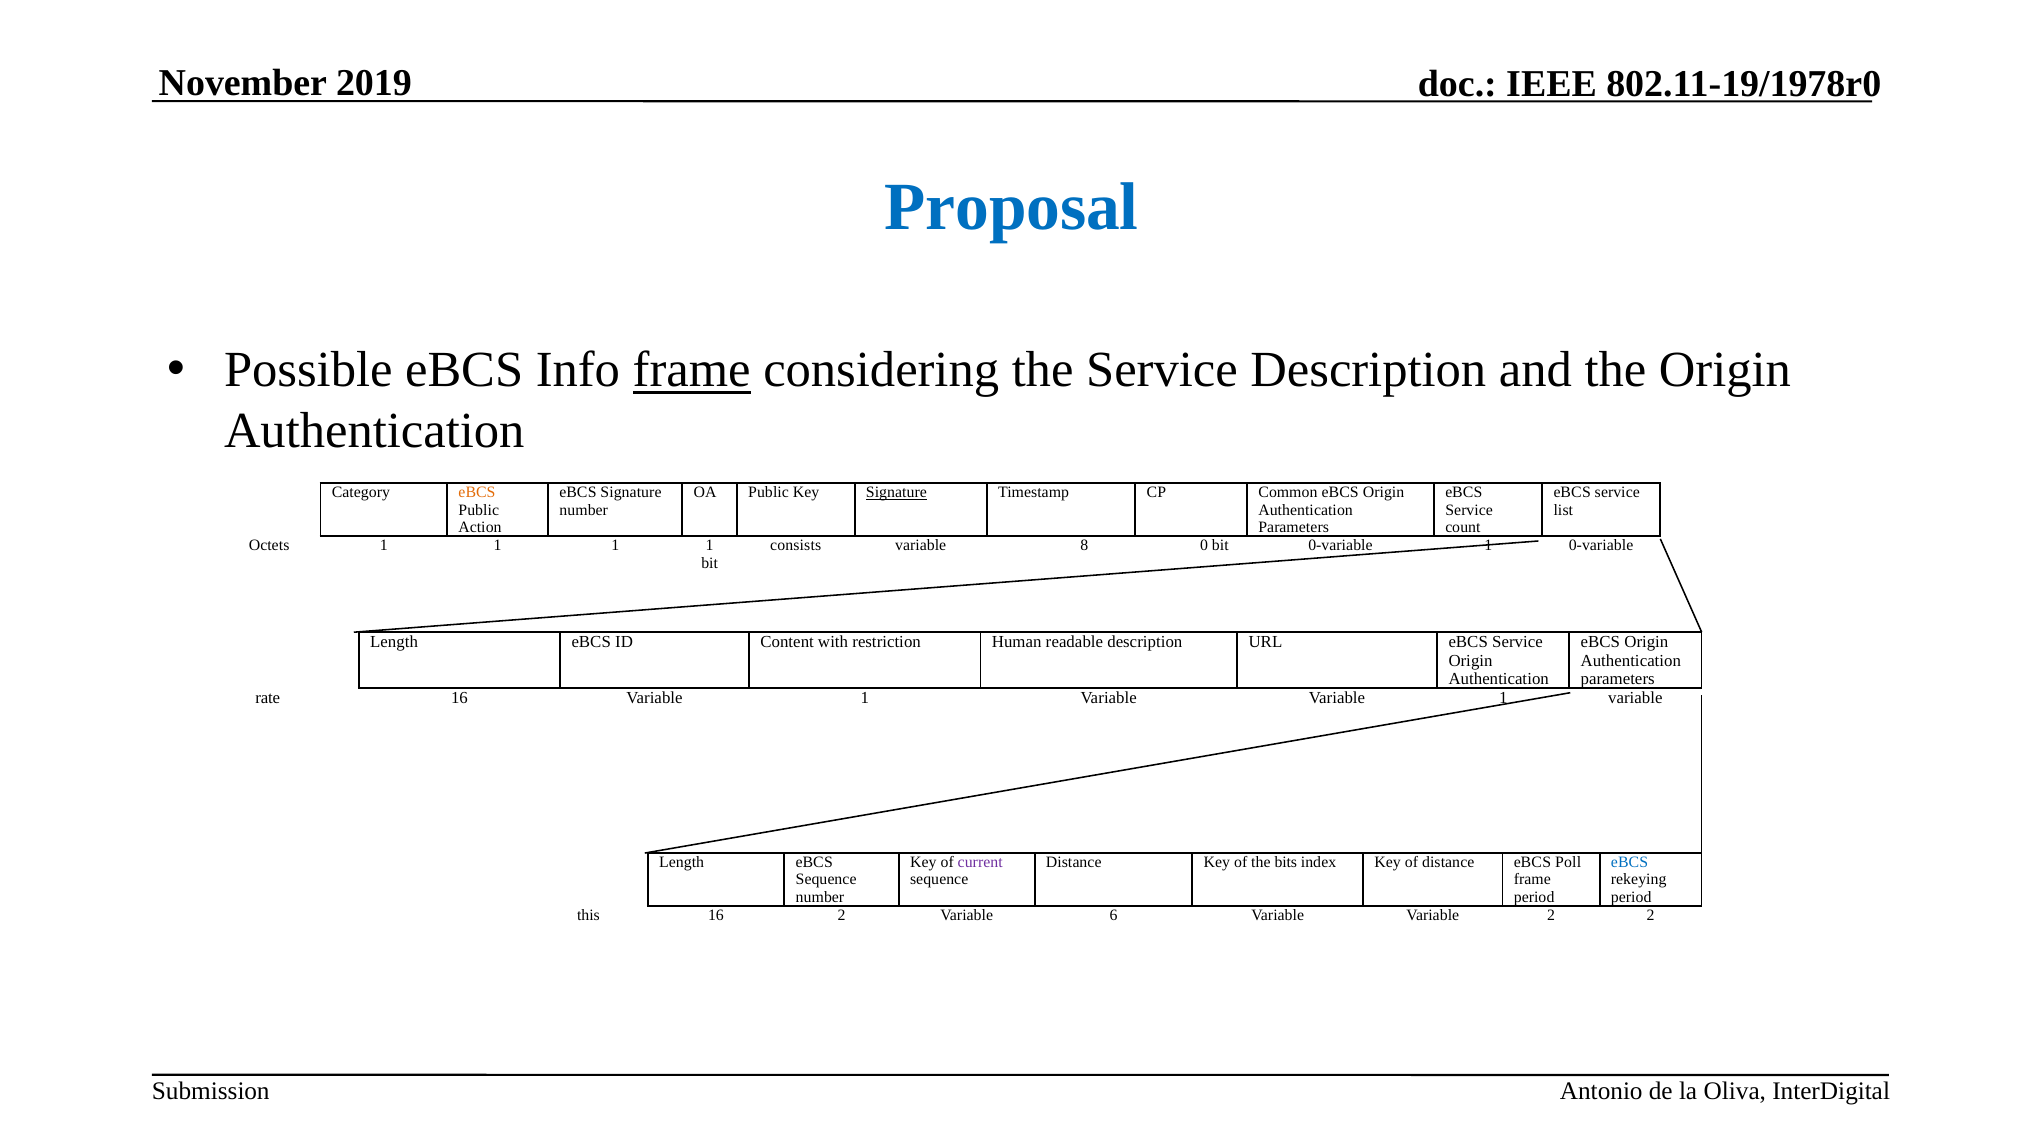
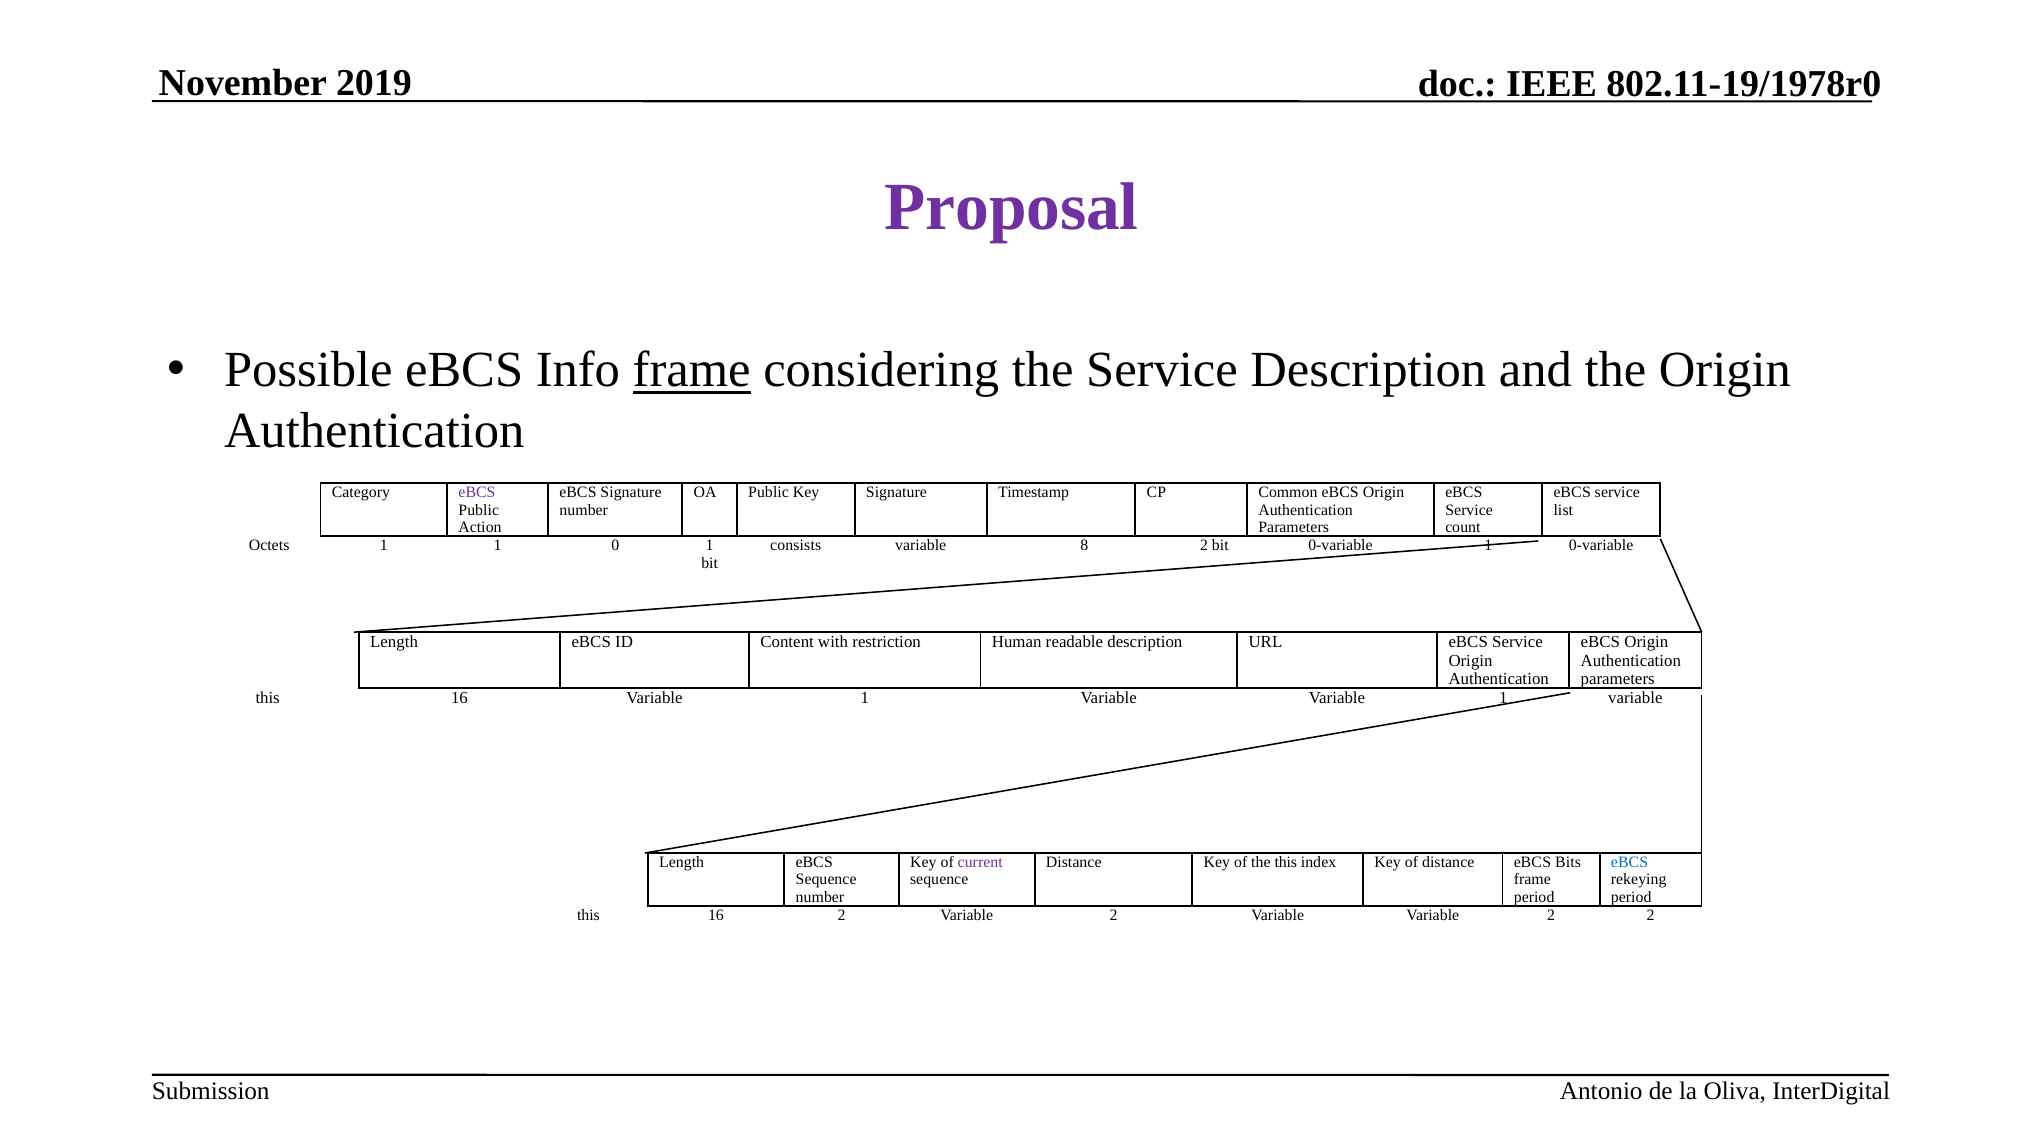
Proposal colour: blue -> purple (1012, 207)
eBCS colour: orange -> purple (477, 492)
Signature underline: present -> none (896, 492)
Octets 1 1 1: 1 -> 0 (615, 546)
8 0: 0 -> 2 (1204, 546)
rate: rate -> this (268, 698)
the bits: bits -> this (1286, 862)
Poll: Poll -> Bits (1568, 862)
2 Variable 6: 6 -> 2 (1114, 915)
